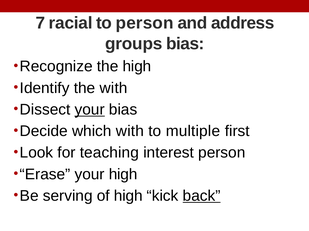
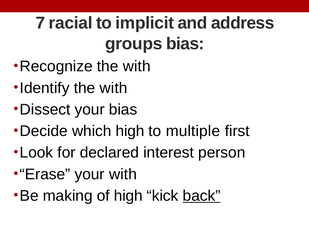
to person: person -> implicit (145, 23)
Recognize the high: high -> with (137, 67)
your underline: present -> none (90, 110)
which with: with -> high (130, 131)
teaching: teaching -> declared (109, 153)
your high: high -> with (123, 175)
serving: serving -> making (68, 196)
